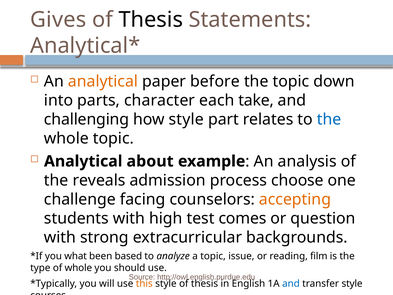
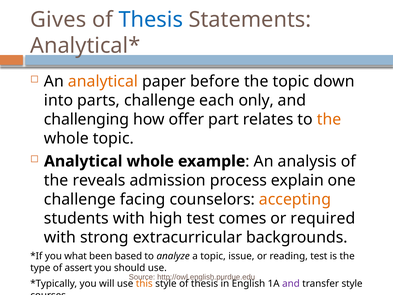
Thesis colour: black -> blue (151, 20)
parts character: character -> challenge (160, 100)
take: take -> only (256, 100)
how style: style -> offer (186, 119)
the colour: blue -> orange (329, 119)
Analytical about: about -> whole (150, 161)
choose: choose -> explain (297, 180)
question: question -> required (323, 218)
reading film: film -> test (319, 256)
of whole: whole -> assert (78, 268)
and colour: blue -> purple (291, 283)
